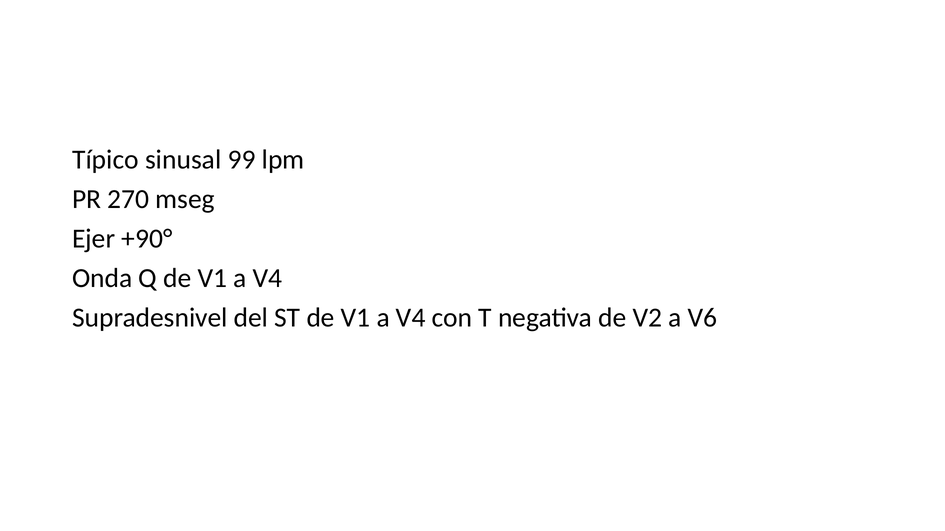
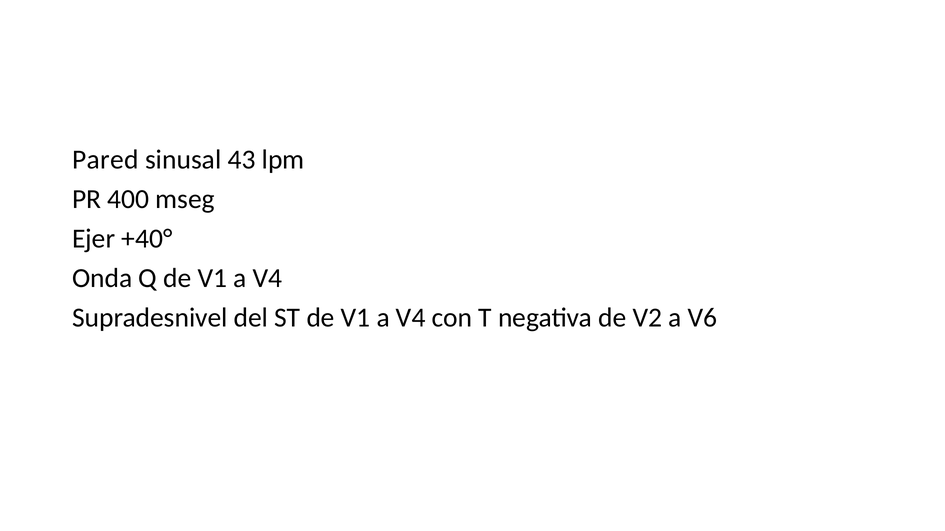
Típico: Típico -> Pared (105, 160)
99: 99 -> 43 (242, 160)
270: 270 -> 400 (128, 199)
+90°: +90° -> +40° (147, 239)
